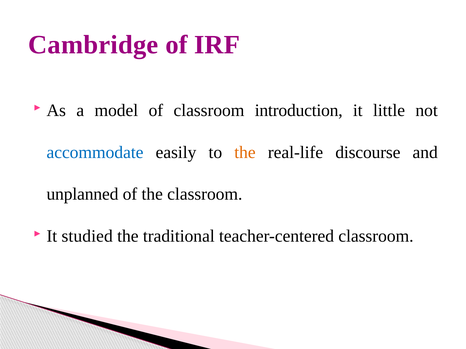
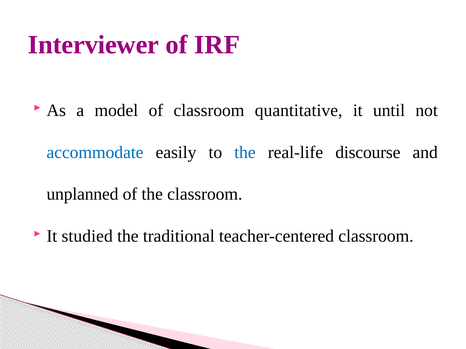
Cambridge: Cambridge -> Interviewer (93, 45)
introduction: introduction -> quantitative (299, 110)
little: little -> until (389, 110)
the colour: orange -> blue (245, 152)
